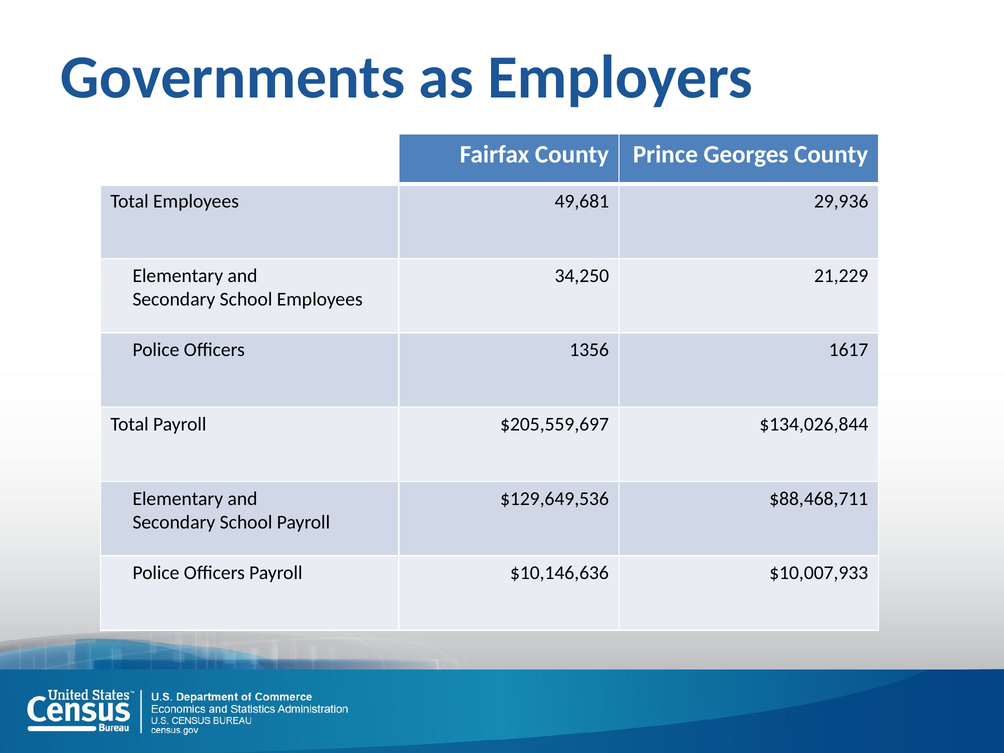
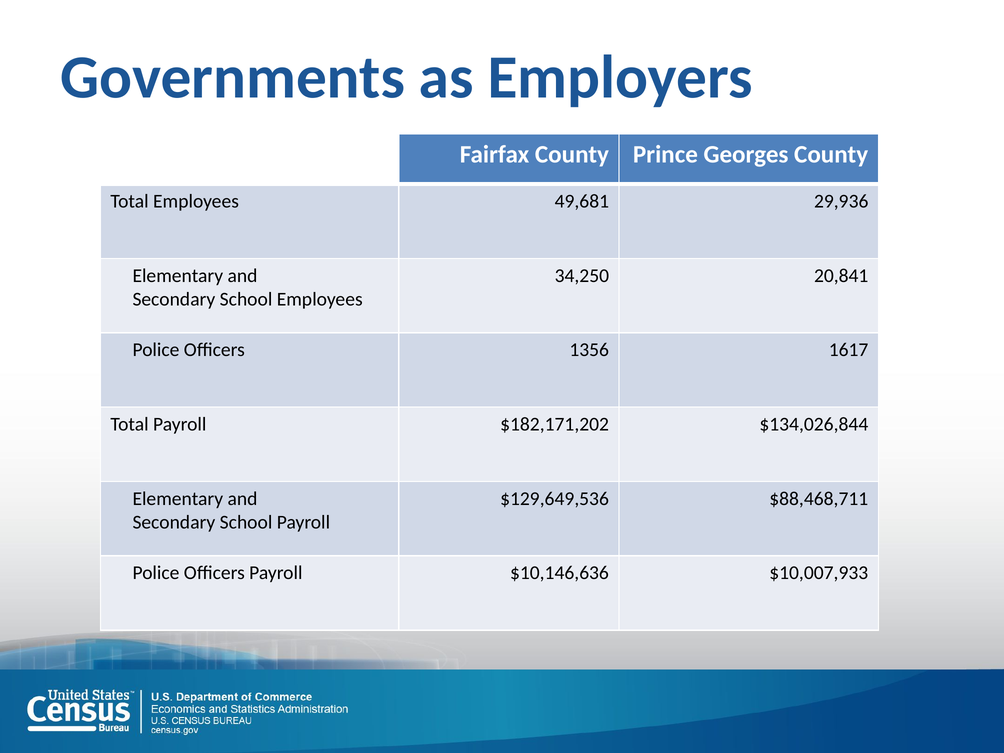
21,229: 21,229 -> 20,841 (841, 276)
$205,559,697: $205,559,697 -> $182,171,202 (555, 424)
